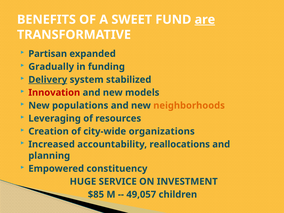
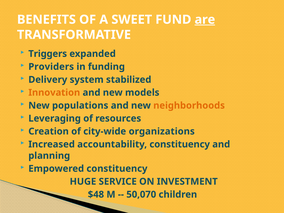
Partisan: Partisan -> Triggers (48, 54)
Gradually: Gradually -> Providers (51, 67)
Delivery underline: present -> none (48, 80)
Innovation colour: red -> orange (54, 93)
accountability reallocations: reallocations -> constituency (180, 144)
$85: $85 -> $48 (96, 194)
49,057: 49,057 -> 50,070 (141, 194)
